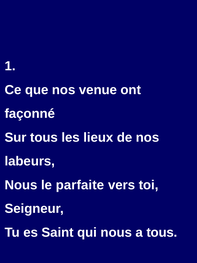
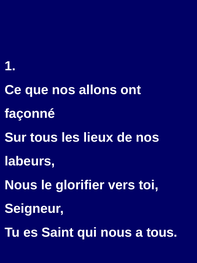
venue: venue -> allons (98, 90)
parfaite: parfaite -> glorifier (80, 185)
